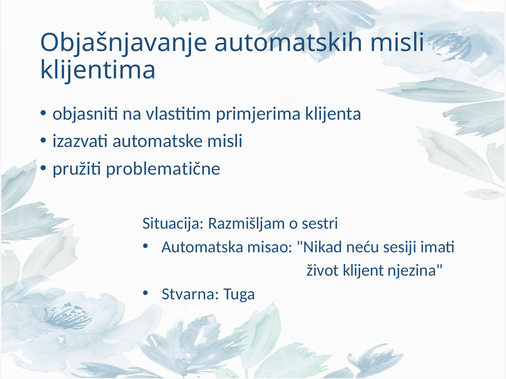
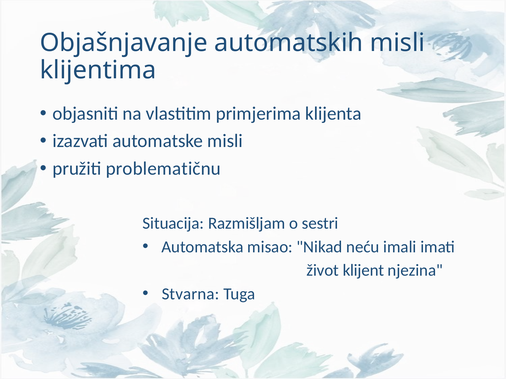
problematične: problematične -> problematičnu (163, 169)
sesiji: sesiji -> imali (400, 247)
